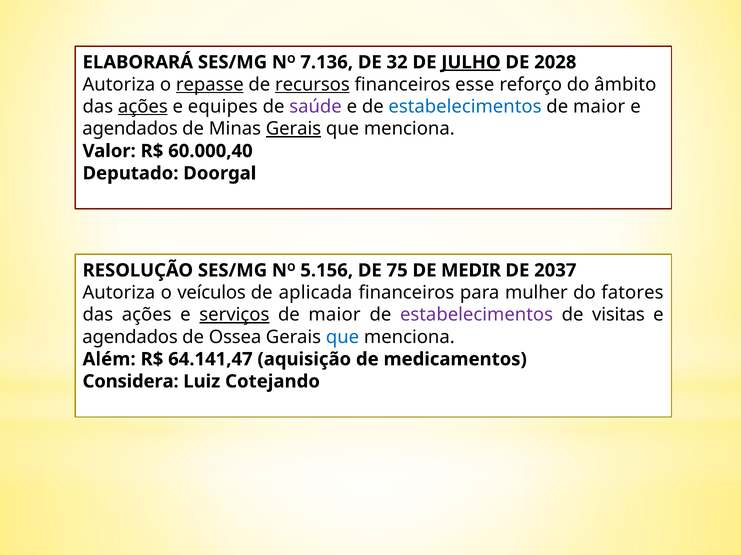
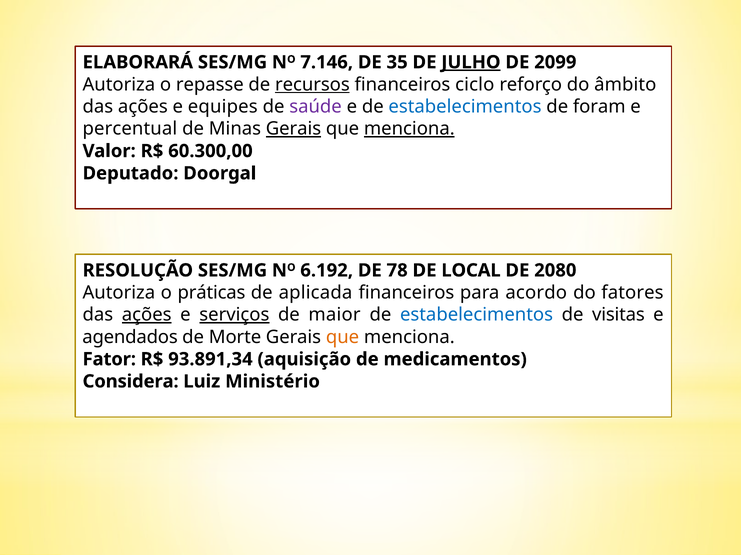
7.136: 7.136 -> 7.146 (327, 62)
32: 32 -> 35 (397, 62)
2028: 2028 -> 2099 (555, 62)
repasse underline: present -> none (210, 85)
esse: esse -> ciclo (475, 85)
ações underline: present -> none (143, 107)
maior: maior -> foram (599, 107)
agendados: agendados -> percentual (130, 129)
menciona underline: none -> present (409, 129)
60.000,40: 60.000,40 -> 60.300,00 (210, 151)
5.156: 5.156 -> 6.192 (327, 271)
75: 75 -> 78 (397, 271)
MEDIR: MEDIR -> LOCAL (471, 271)
2037: 2037 -> 2080 (555, 271)
veículos: veículos -> práticas (212, 293)
mulher: mulher -> acordo (536, 293)
ações underline: none -> present (147, 315)
estabelecimentos colour: purple -> blue (477, 315)
Ossea: Ossea -> Morte (235, 337)
que colour: blue -> orange (343, 337)
Além: Além -> Fator (109, 360)
64.141,47: 64.141,47 -> 93.891,34 (210, 360)
Cotejando: Cotejando -> Ministério (273, 382)
